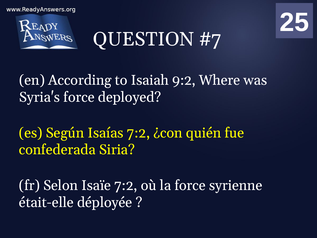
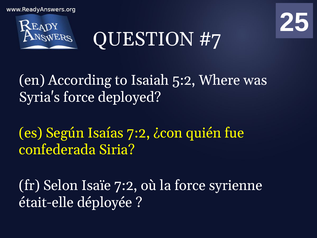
9:2: 9:2 -> 5:2 (184, 80)
